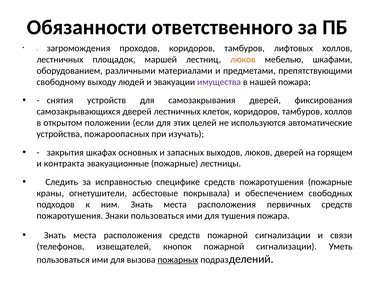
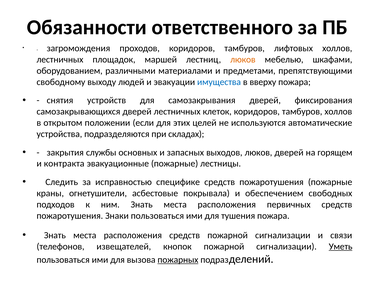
имущества colour: purple -> blue (219, 82)
нашей: нашей -> вверху (263, 82)
пожароопасных: пожароопасных -> подразделяются (117, 134)
изучать: изучать -> складах (186, 134)
шкафах: шкафах -> службы (101, 153)
Уметь underline: none -> present (341, 247)
